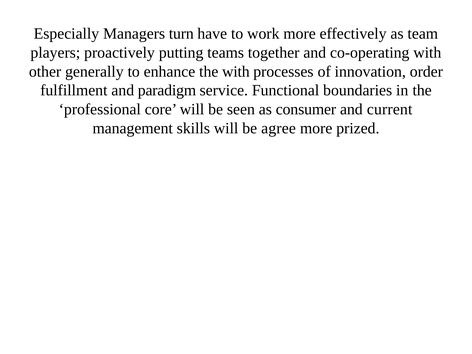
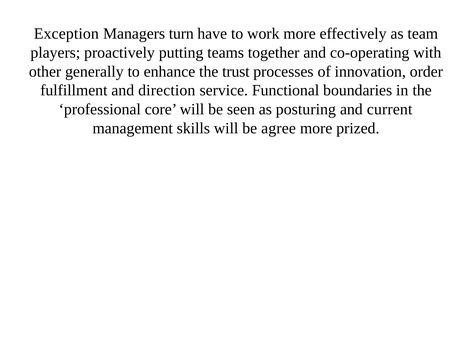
Especially: Especially -> Exception (66, 34)
the with: with -> trust (236, 72)
paradigm: paradigm -> direction (167, 90)
consumer: consumer -> posturing (306, 109)
